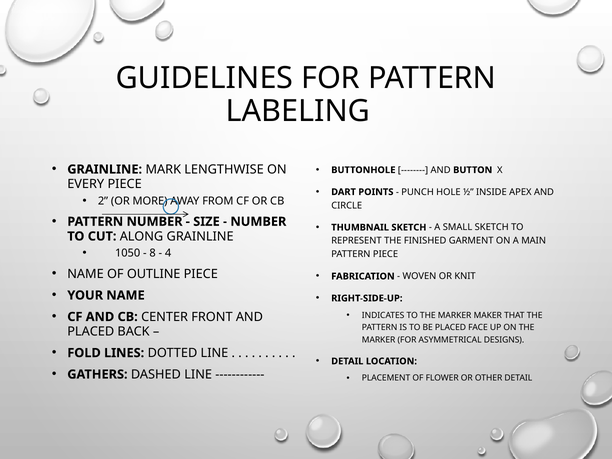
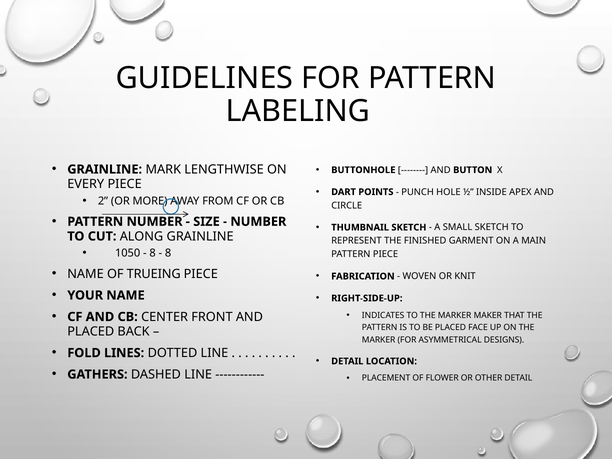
4: 4 -> 8 (168, 253)
OUTLINE: OUTLINE -> TRUEING (154, 274)
